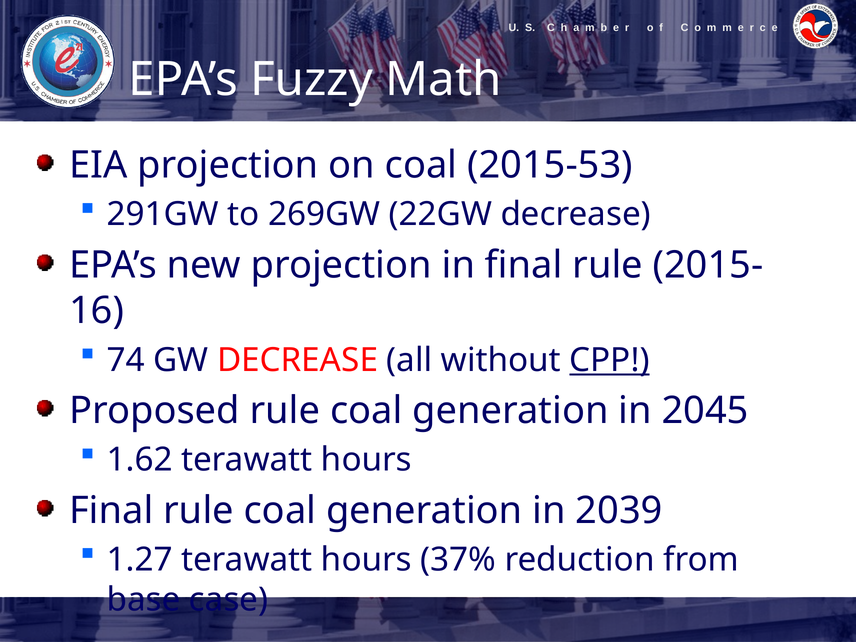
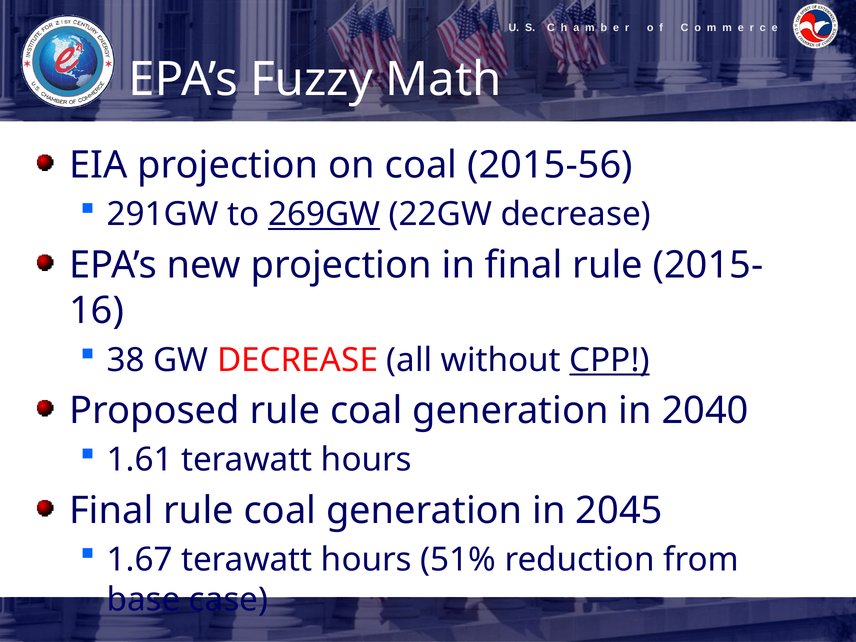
2015-53: 2015-53 -> 2015-56 (550, 165)
269GW underline: none -> present (324, 214)
74: 74 -> 38 (126, 360)
2045: 2045 -> 2040 (705, 411)
1.62: 1.62 -> 1.61 (140, 460)
2039: 2039 -> 2045 (619, 511)
1.27: 1.27 -> 1.67 (140, 560)
37%: 37% -> 51% (458, 560)
